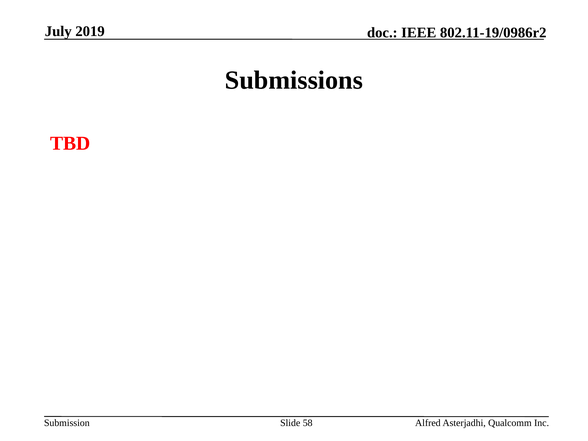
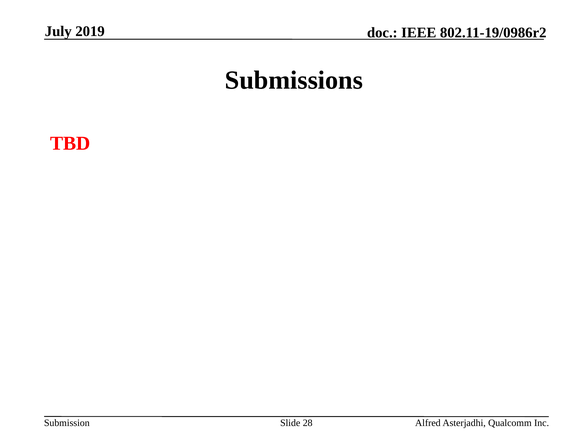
58: 58 -> 28 (308, 423)
